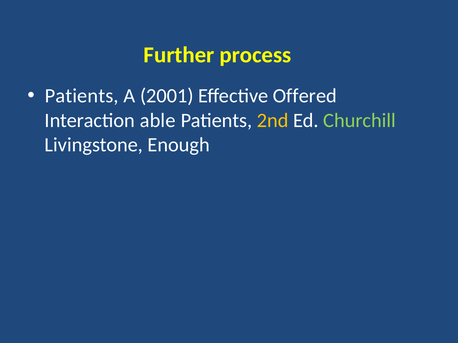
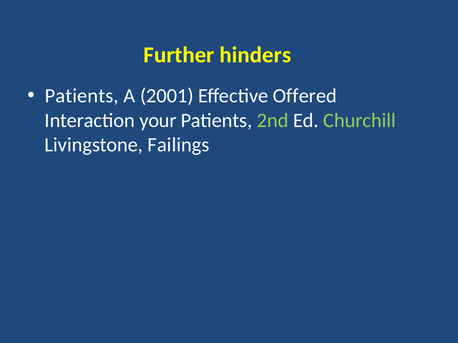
process: process -> hinders (255, 55)
able: able -> your (158, 121)
2nd colour: yellow -> light green (273, 121)
Enough: Enough -> Failings (179, 145)
